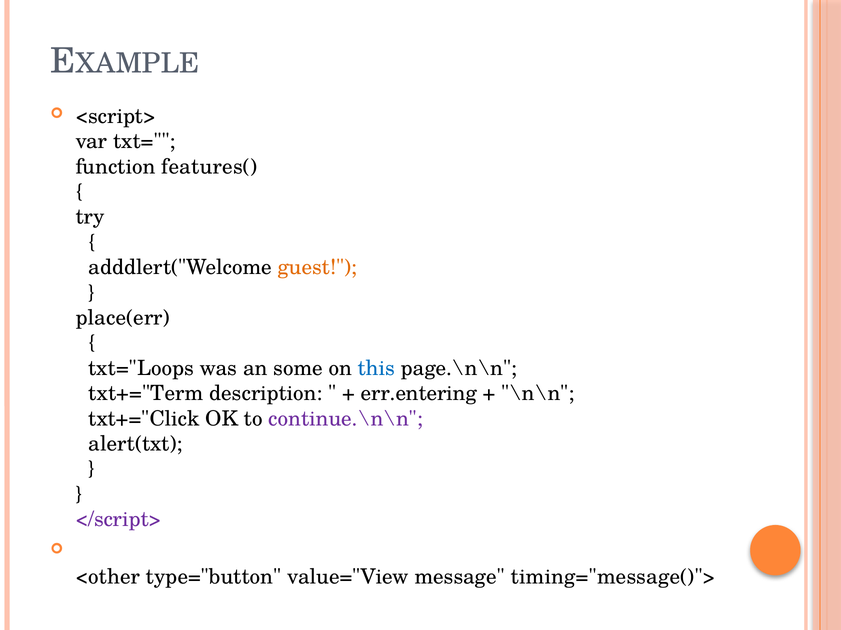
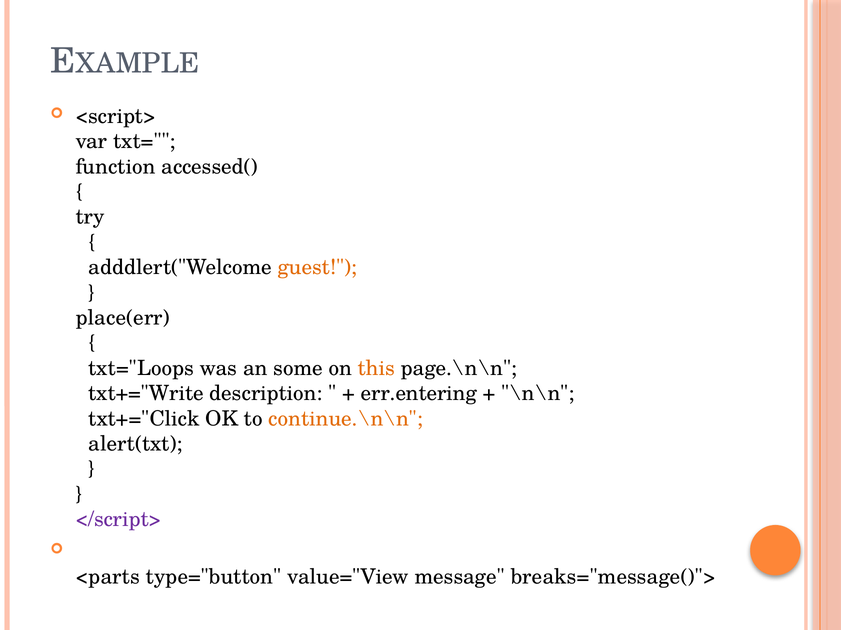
features(: features( -> accessed( (209, 167)
this colour: blue -> orange (376, 369)
txt+="Term: txt+="Term -> txt+="Write (146, 394)
continue.\n\n colour: purple -> orange (346, 419)
<other: <other -> <parts (108, 577)
timing="message()">: timing="message()"> -> breaks="message()"> (613, 577)
